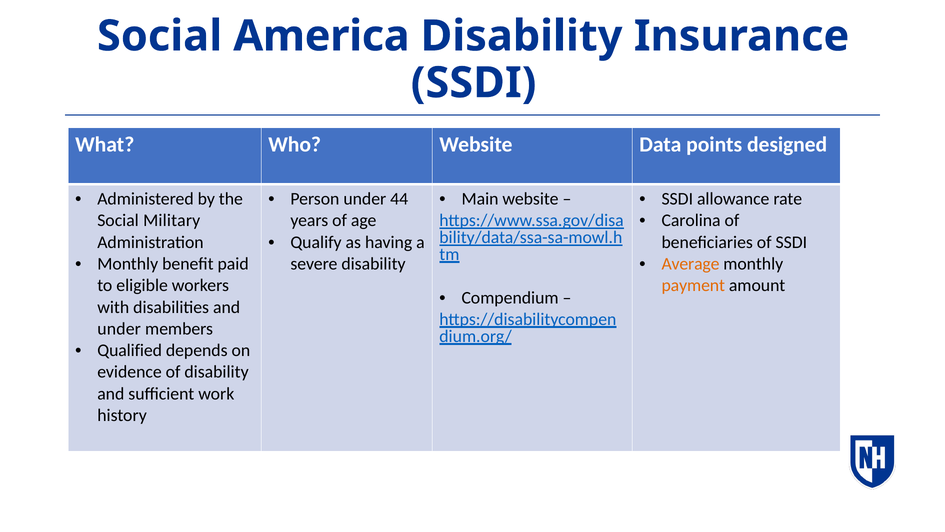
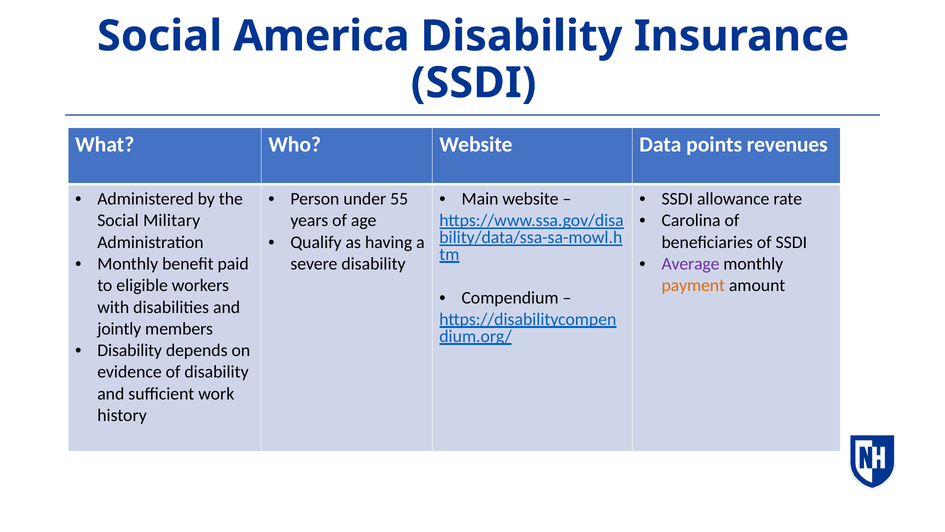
designed: designed -> revenues (787, 144)
44: 44 -> 55 (399, 199)
Average colour: orange -> purple (690, 264)
under: under -> jointly (119, 329)
Qualified: Qualified -> Disability (130, 350)
